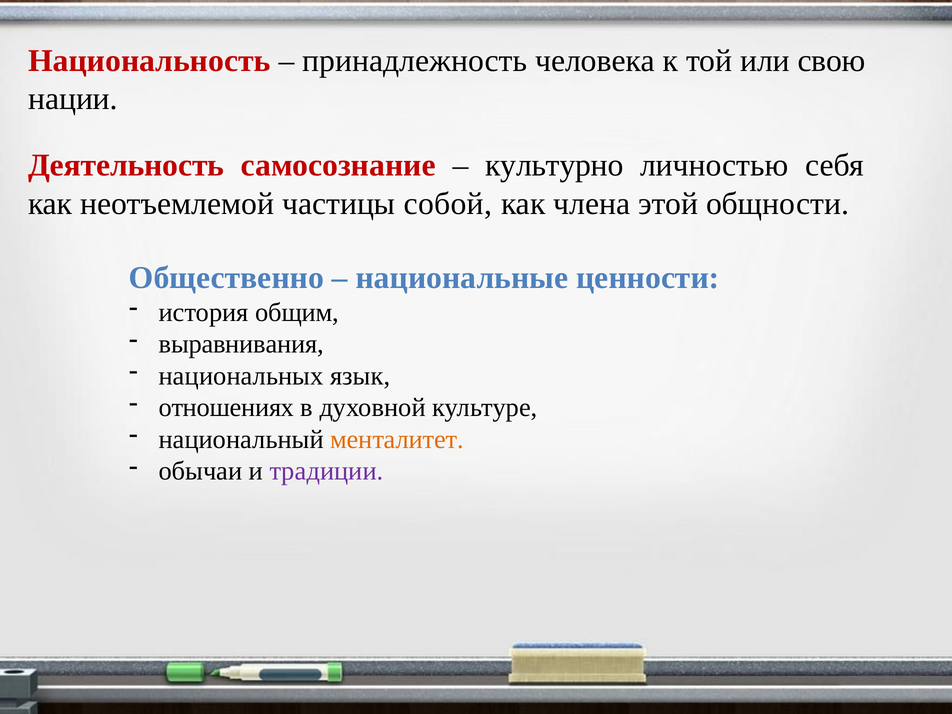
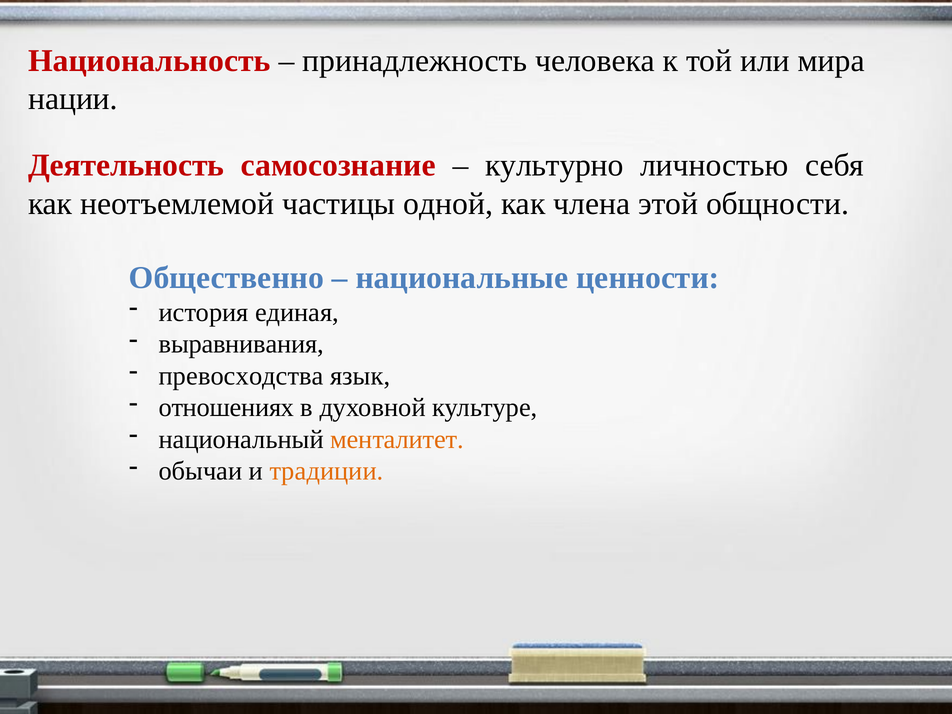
свою: свою -> мира (831, 61)
собой: собой -> одной (448, 204)
общим: общим -> единая (297, 313)
национальных: национальных -> превосходства (241, 376)
традиции colour: purple -> orange (327, 471)
